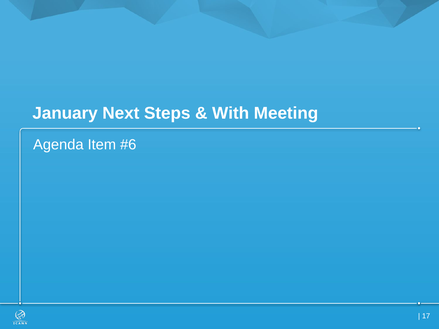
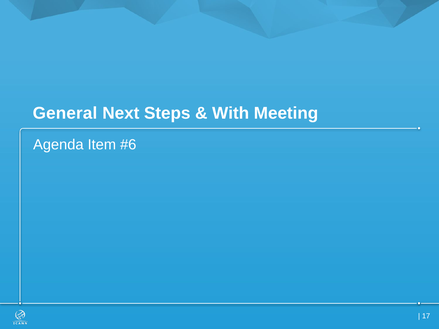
January: January -> General (65, 113)
